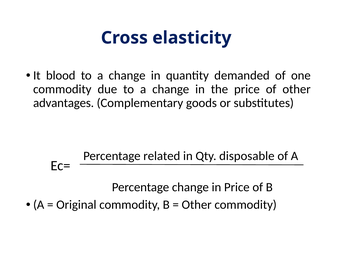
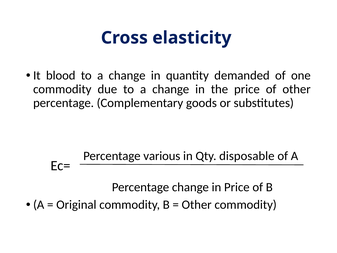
advantages: advantages -> percentage (64, 103)
related: related -> various (162, 156)
